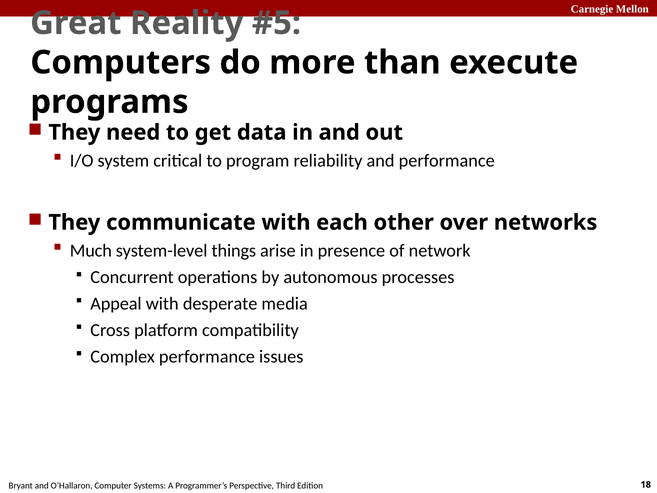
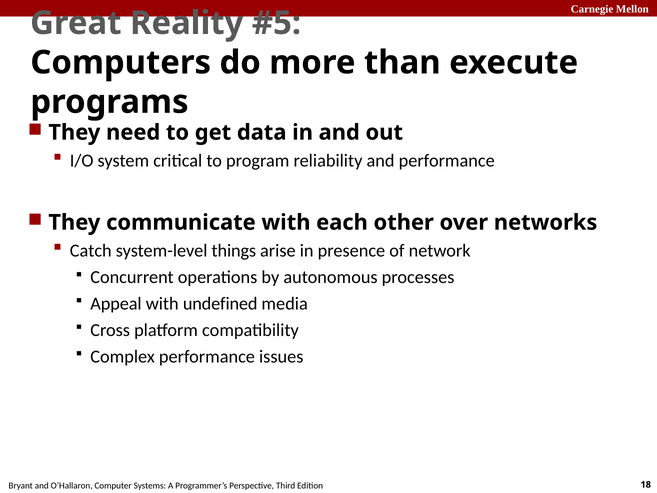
Much: Much -> Catch (91, 251)
desperate: desperate -> undefined (220, 304)
